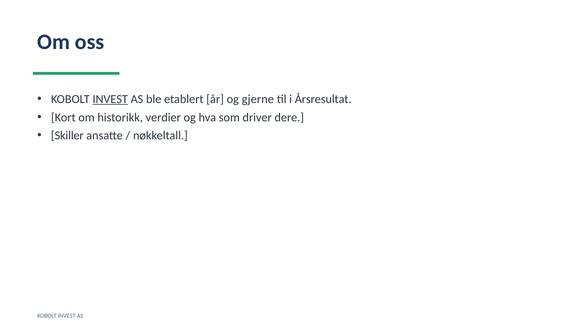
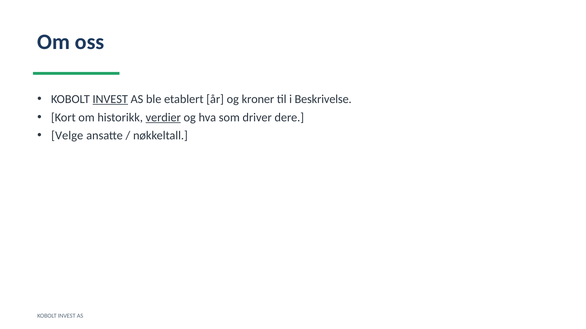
gjerne: gjerne -> kroner (258, 99)
Årsresultat: Årsresultat -> Beskrivelse (323, 99)
verdier underline: none -> present (163, 118)
Skiller: Skiller -> Velge (67, 136)
